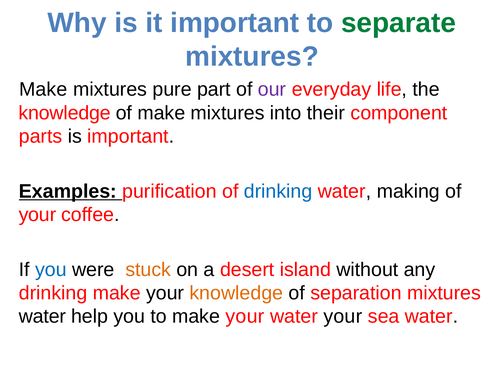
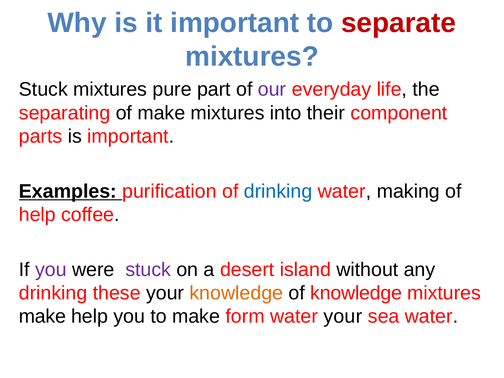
separate colour: green -> red (399, 23)
Make: Make -> Stuck (43, 90)
knowledge: knowledge -> separating (65, 113)
your: your -> help (37, 215)
you colour: blue -> purple (51, 270)
stuck colour: orange -> purple (148, 270)
drinking make: make -> these (117, 293)
of separation: separation -> knowledge (356, 293)
water: water -> make (42, 316)
to make your: your -> form (245, 316)
